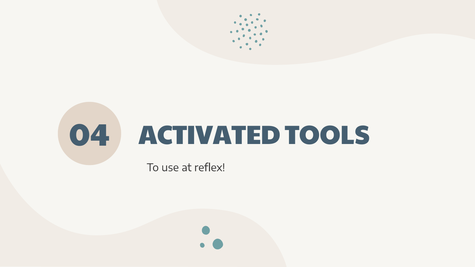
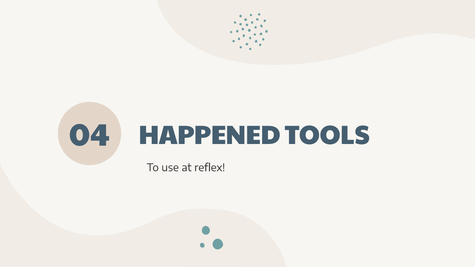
ACTIVATED: ACTIVATED -> HAPPENED (210, 135)
